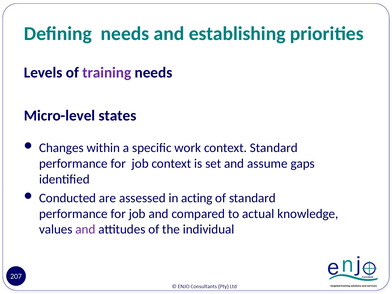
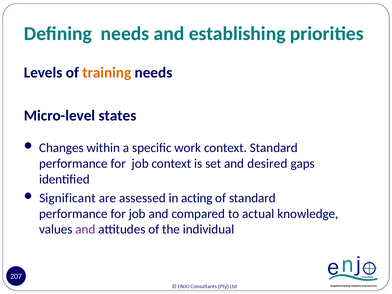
training colour: purple -> orange (107, 73)
assume: assume -> desired (267, 164)
Conducted: Conducted -> Significant (67, 198)
